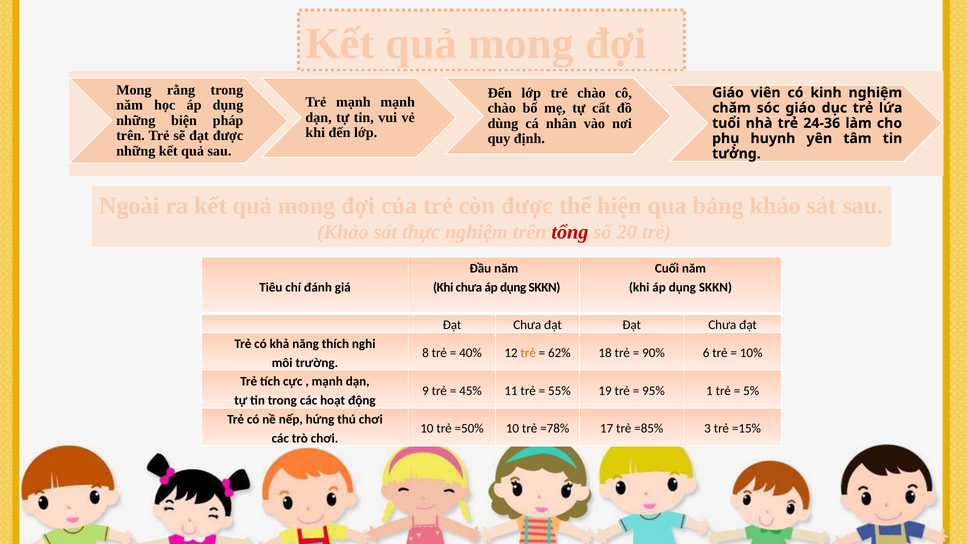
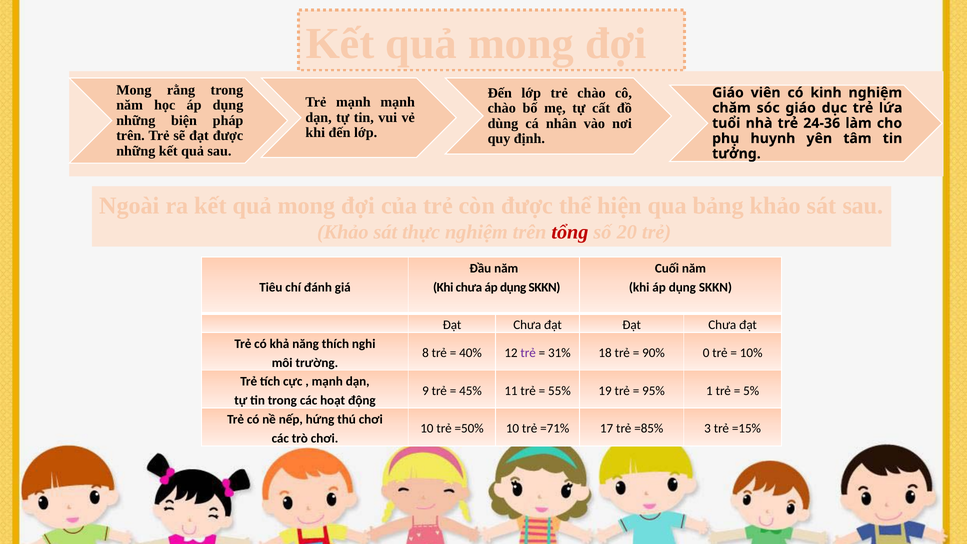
trẻ colour: orange -> purple (528, 353)
62%: 62% -> 31% (559, 353)
6: 6 -> 0 (706, 353)
=78%: =78% -> =71% (555, 429)
